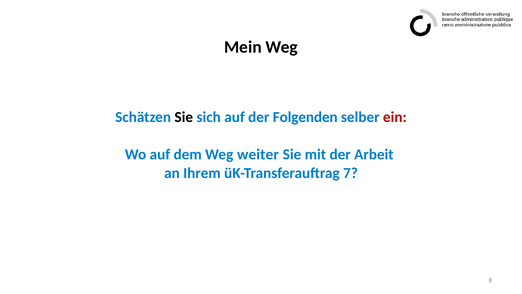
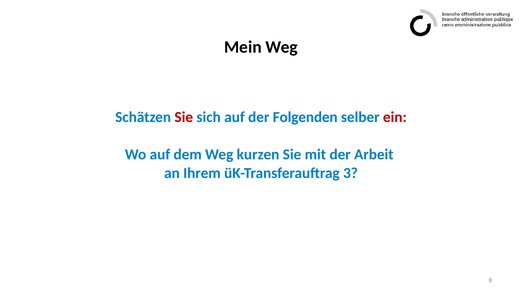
Sie colour: black -> red (184, 117)
weiter: weiter -> kurzen (258, 154)
7: 7 -> 3 (351, 173)
